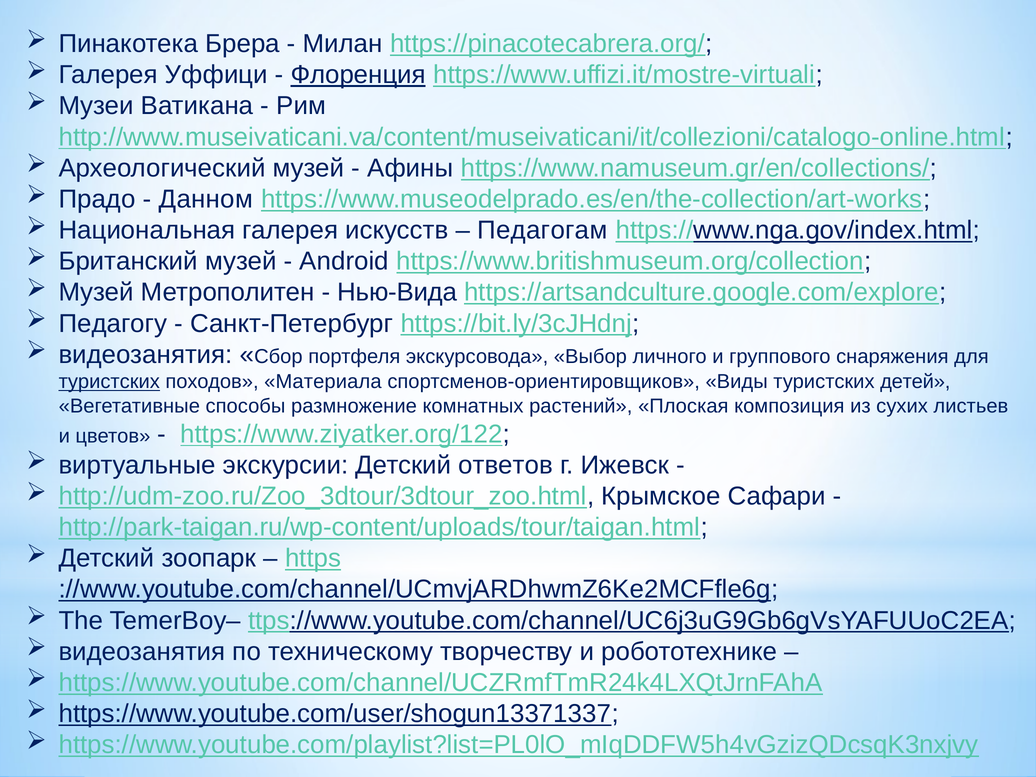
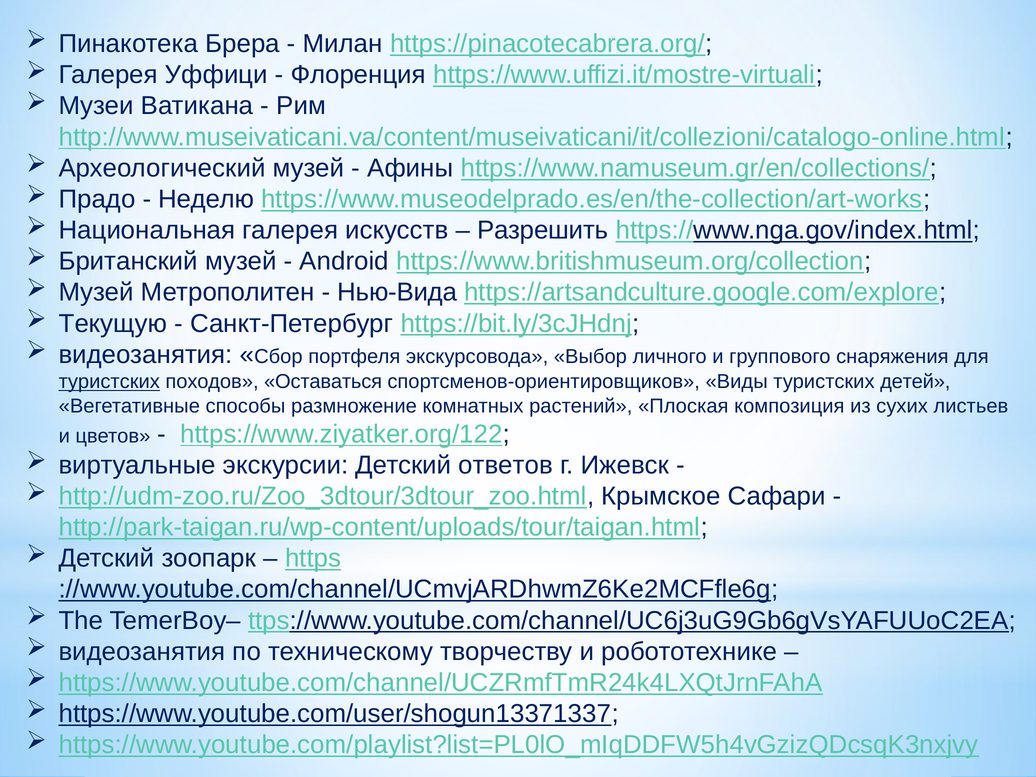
Флоренция underline: present -> none (358, 75)
Данном: Данном -> Неделю (206, 199)
Педагогам: Педагогам -> Разрешить (543, 230)
Педагогу: Педагогу -> Текущую (113, 324)
Материала: Материала -> Оставаться (323, 382)
